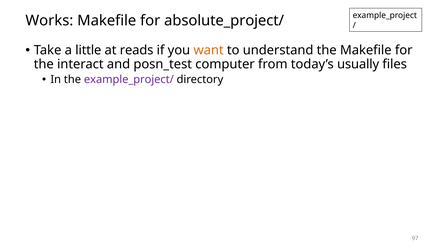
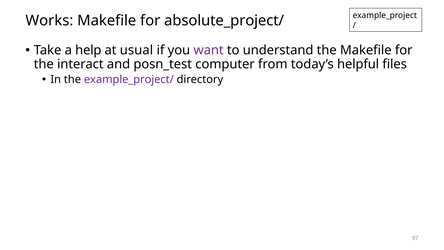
little: little -> help (88, 50)
reads: reads -> usual (136, 50)
want colour: orange -> purple (209, 50)
usually: usually -> helpful (358, 64)
